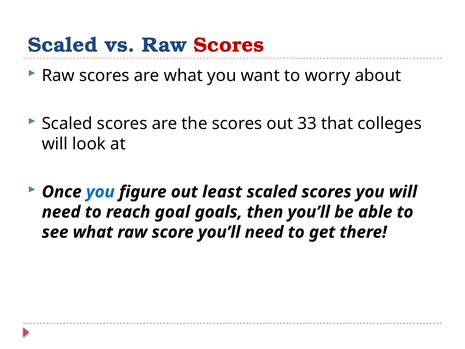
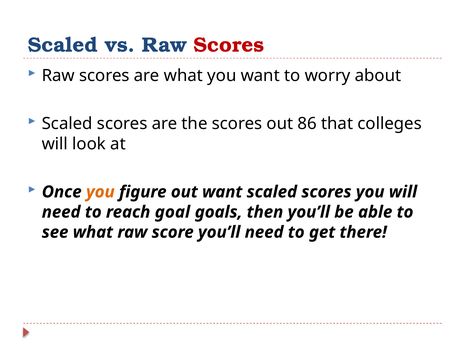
33: 33 -> 86 (307, 124)
you colour: blue -> orange (100, 192)
out least: least -> want (222, 192)
